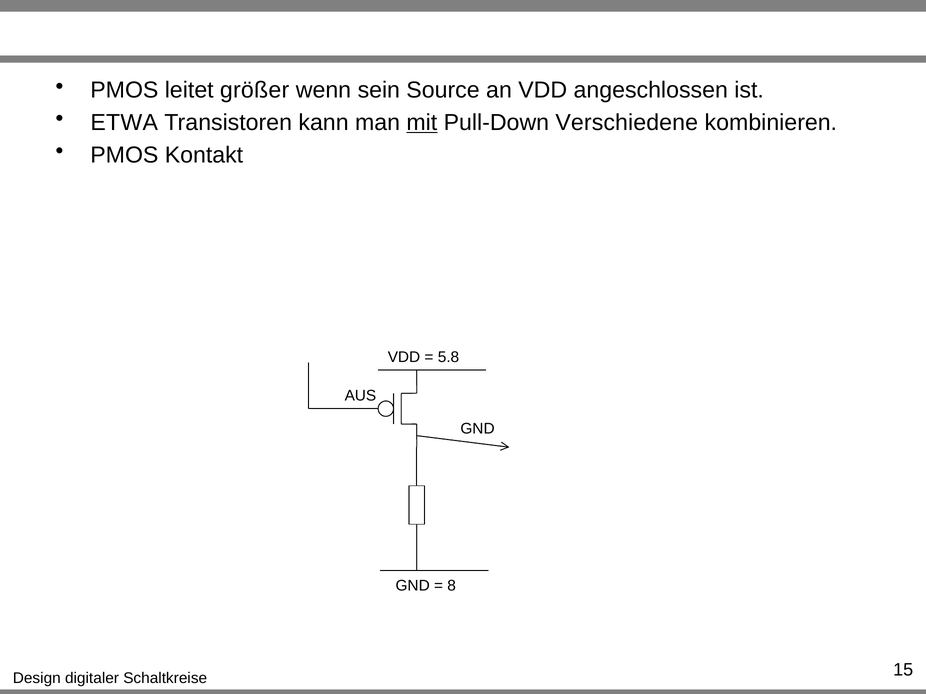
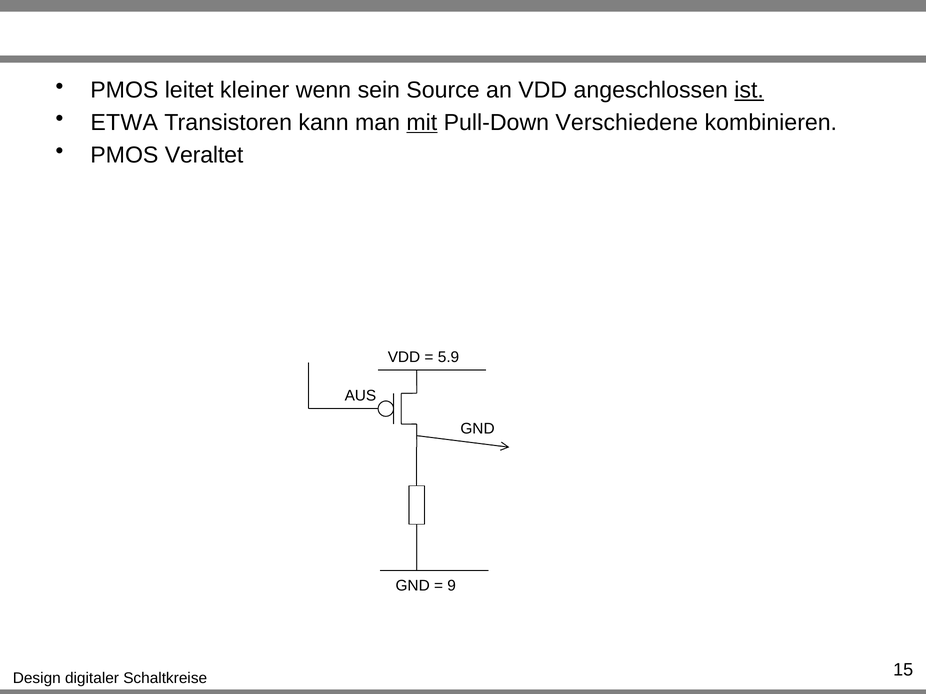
größer: größer -> kleiner (255, 90)
ist underline: none -> present (749, 90)
Kontakt: Kontakt -> Veraltet (204, 155)
5.8: 5.8 -> 5.9 (449, 357)
8: 8 -> 9 (452, 586)
